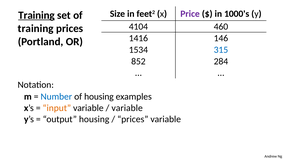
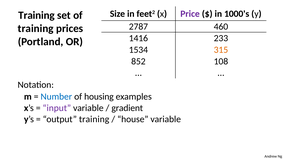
Training underline: present -> none (36, 15)
4104: 4104 -> 2787 (138, 27)
146: 146 -> 233 (221, 38)
315 colour: blue -> orange (221, 50)
284: 284 -> 108 (221, 61)
input colour: orange -> purple (57, 108)
variable: variable -> gradient (127, 108)
output housing: housing -> training (94, 119)
prices: prices -> house (133, 119)
